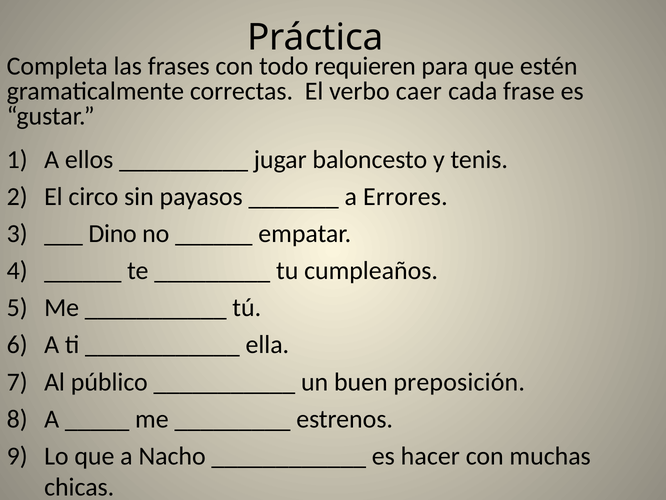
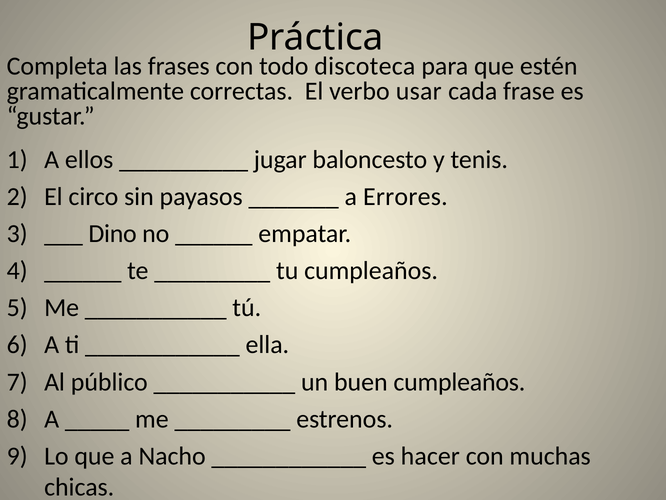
requieren: requieren -> discoteca (365, 66)
caer: caer -> usar (419, 91)
buen preposición: preposición -> cumpleaños (459, 382)
